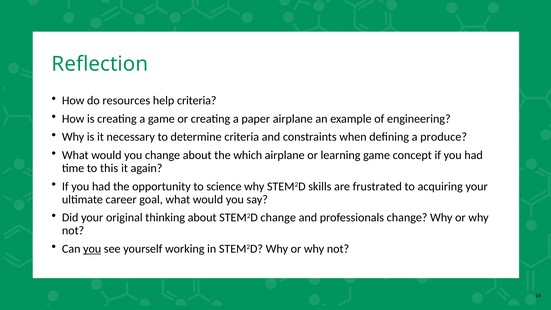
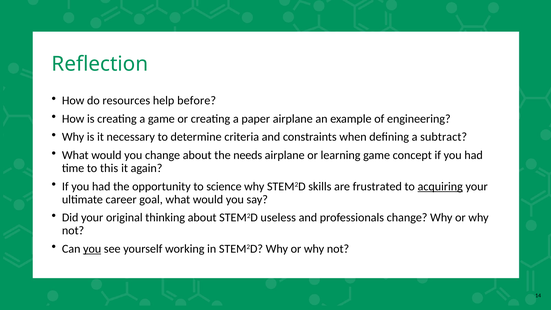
help criteria: criteria -> before (197, 101)
produce: produce -> subtract (444, 137)
which: which -> needs (248, 155)
acquiring underline: none -> present (440, 186)
STEM2D change: change -> useless (278, 218)
